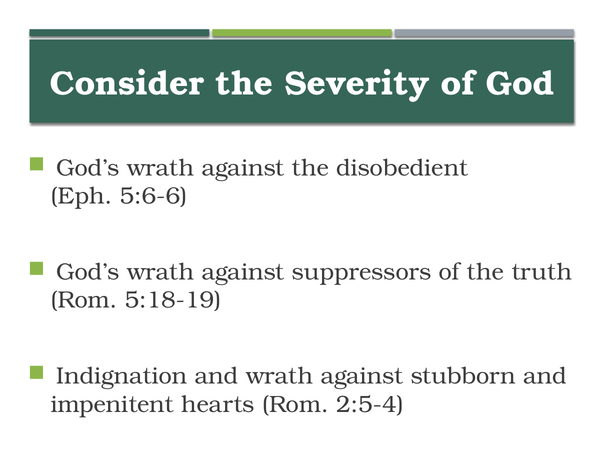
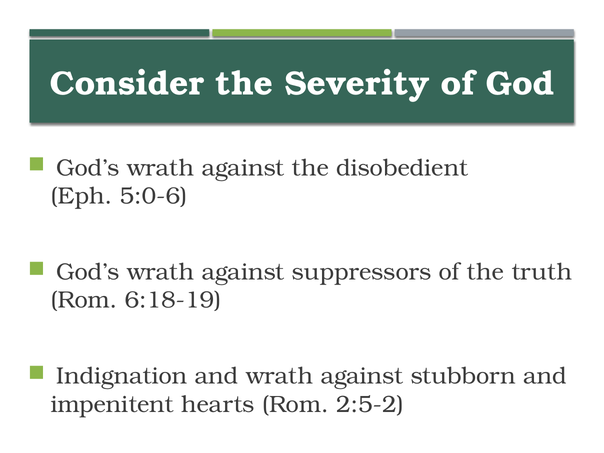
5:6-6: 5:6-6 -> 5:0-6 (153, 196)
5:18-19: 5:18-19 -> 6:18-19 (173, 300)
2:5-4: 2:5-4 -> 2:5-2 (370, 404)
